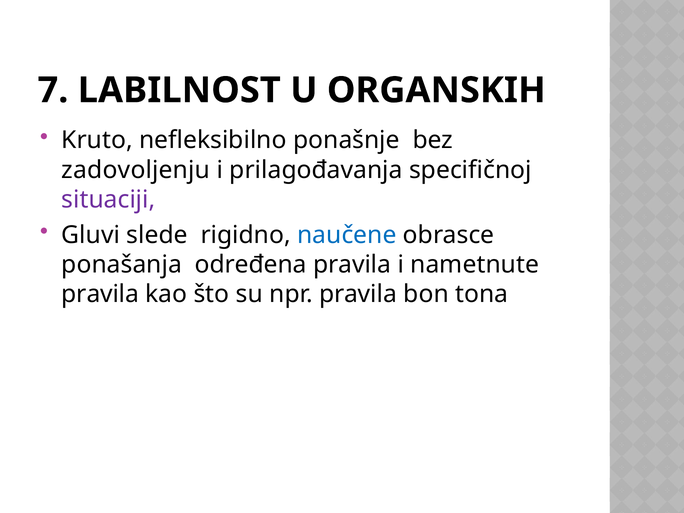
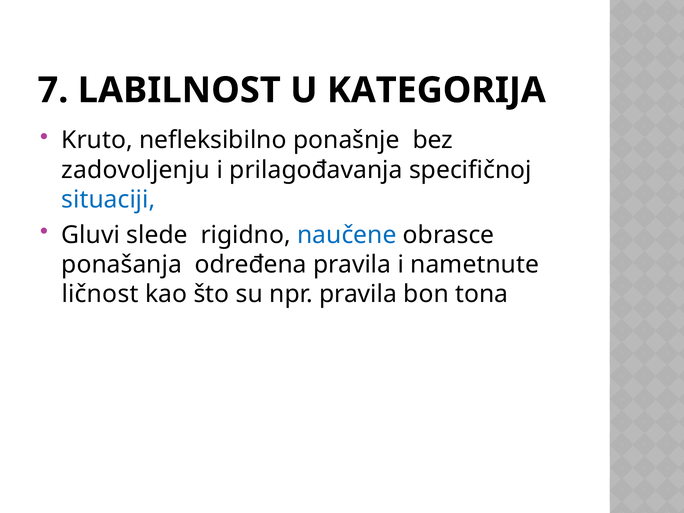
ORGANSKIH: ORGANSKIH -> KATEGORIJA (436, 90)
situaciji colour: purple -> blue (108, 200)
pravila: pravila -> ličnost (100, 294)
